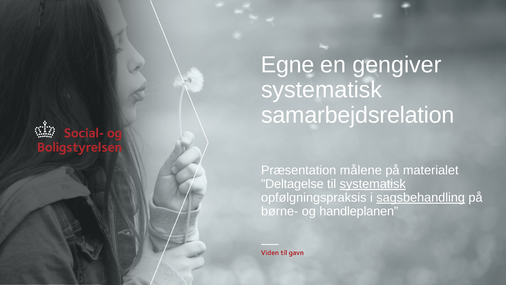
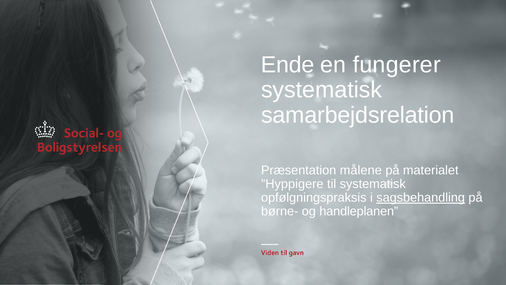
Egne: Egne -> Ende (288, 65)
gengiver: gengiver -> fungerer (397, 65)
”Deltagelse: ”Deltagelse -> ”Hyppigere (292, 184)
systematisk underline: present -> none (373, 184)
